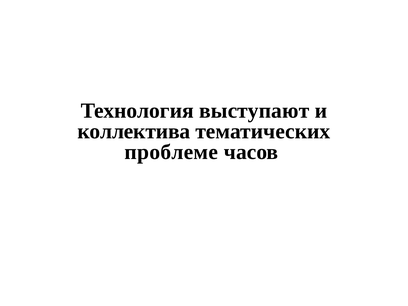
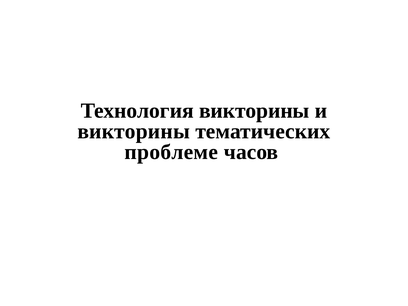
Технология выступают: выступают -> викторины (254, 111)
коллектива: коллектива -> викторины (134, 131)
